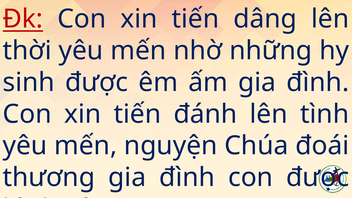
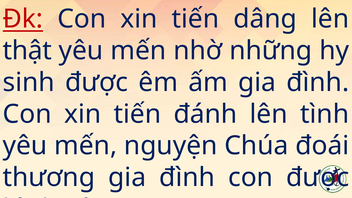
thời: thời -> thật (27, 51)
